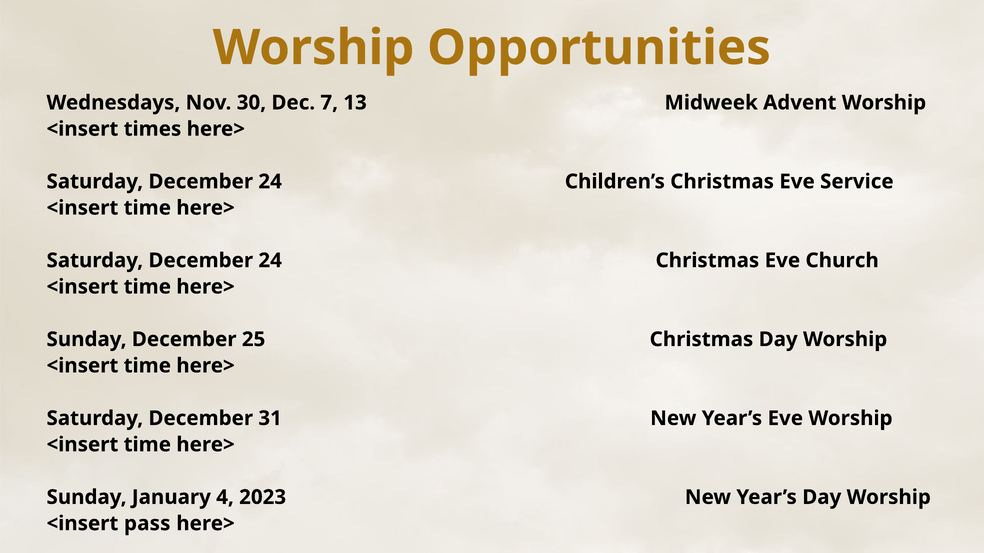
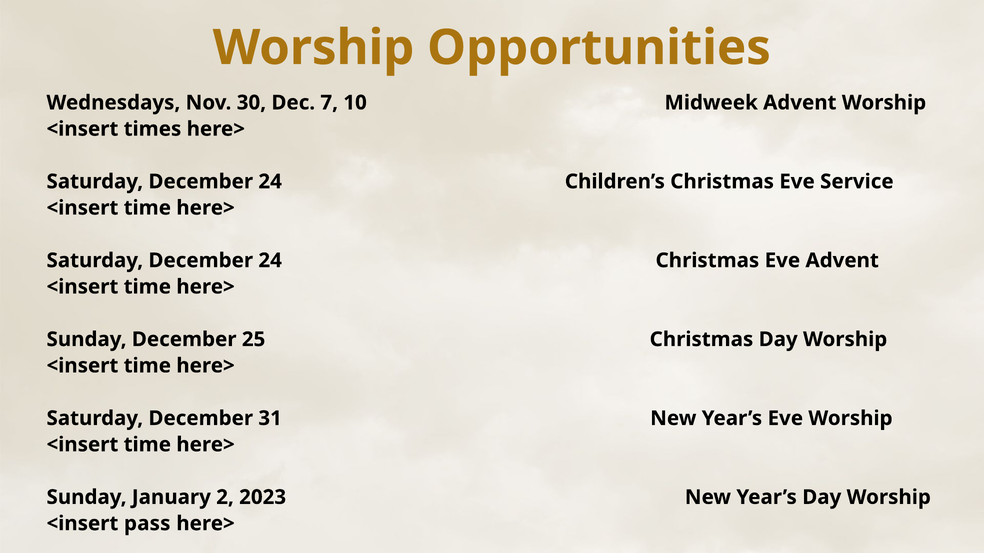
13: 13 -> 10 (355, 103)
Eve Church: Church -> Advent (842, 261)
4: 4 -> 2 (225, 498)
